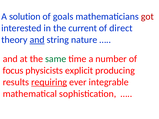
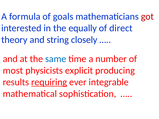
solution: solution -> formula (25, 17)
current: current -> equally (83, 28)
and underline: present -> none (37, 40)
nature: nature -> closely (84, 40)
same colour: green -> blue (56, 59)
focus: focus -> most (13, 71)
